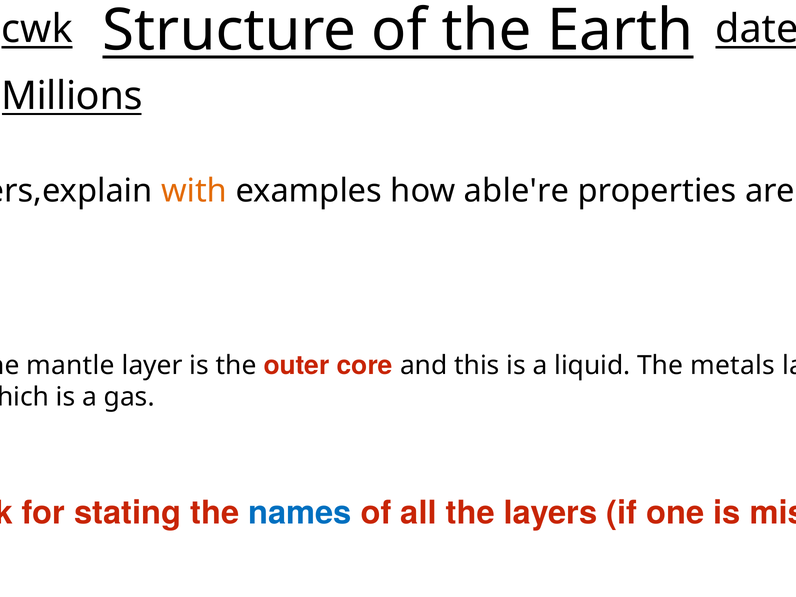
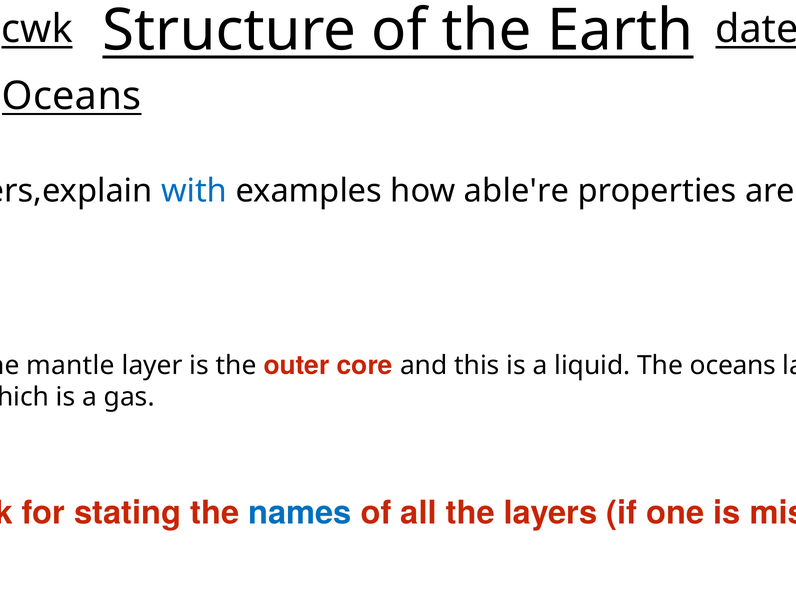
Millions: Millions -> Oceans (72, 96)
with colour: orange -> blue (194, 191)
The metals: metals -> oceans (733, 365)
